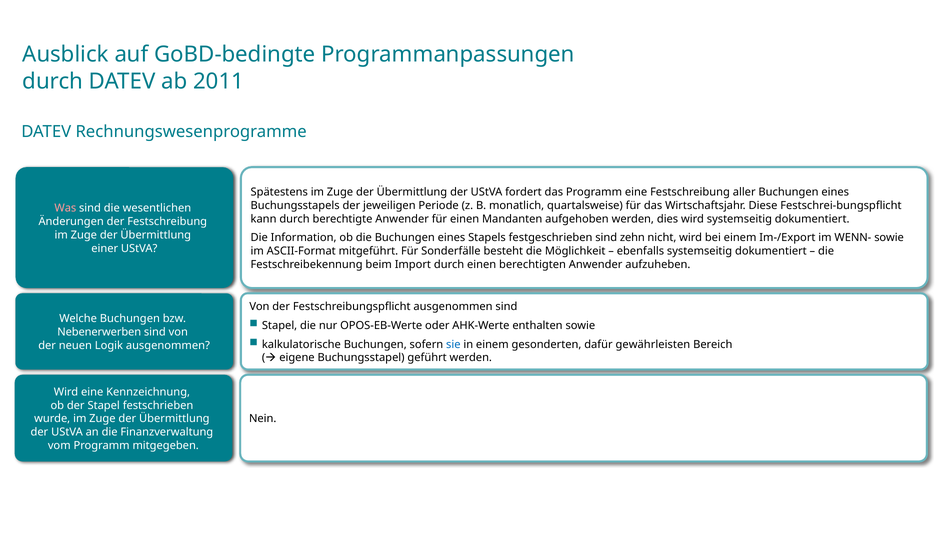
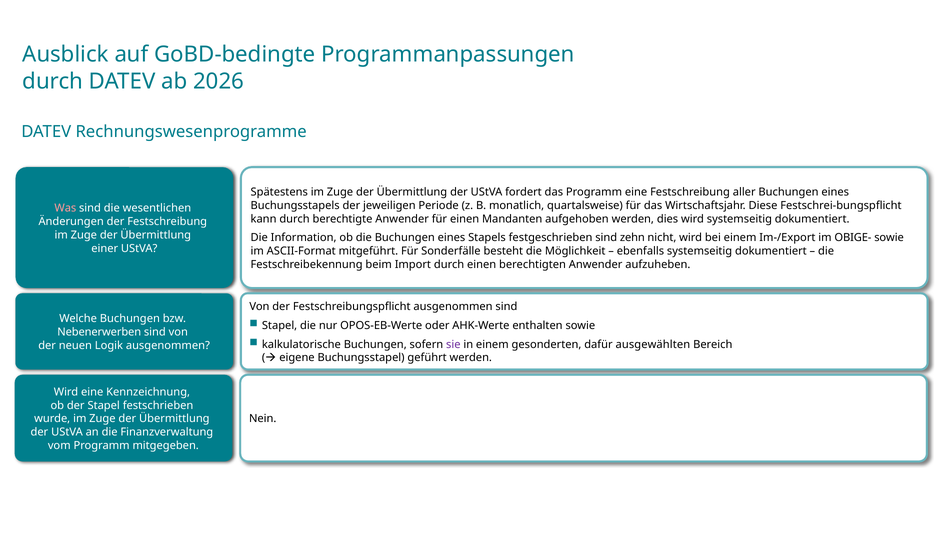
2011: 2011 -> 2026 (219, 81)
WENN-: WENN- -> OBIGE- (853, 238)
sie colour: blue -> purple (453, 345)
gewährleisten: gewährleisten -> ausgewählten (653, 345)
